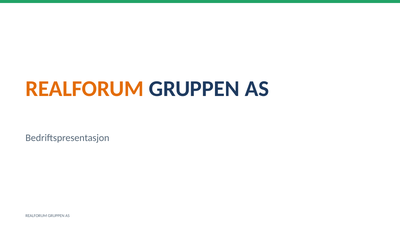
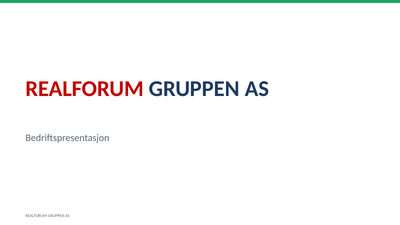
REALFORUM colour: orange -> red (85, 89)
